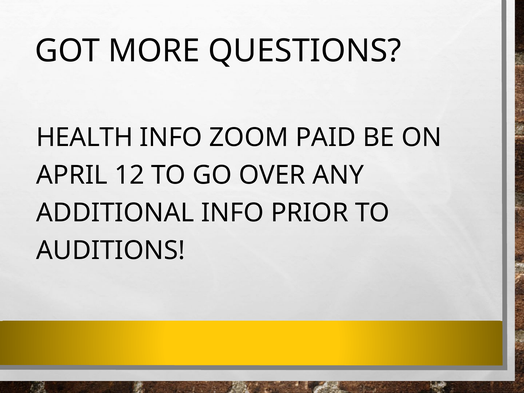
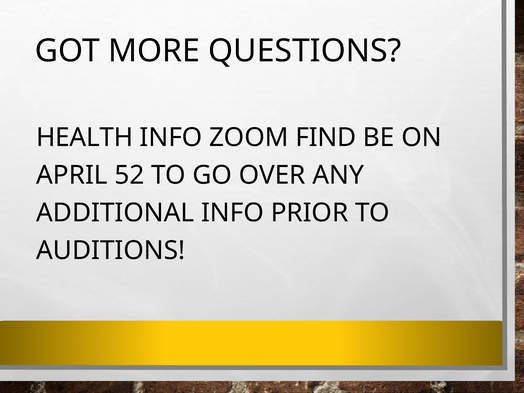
PAID: PAID -> FIND (326, 137)
12: 12 -> 52 (129, 175)
